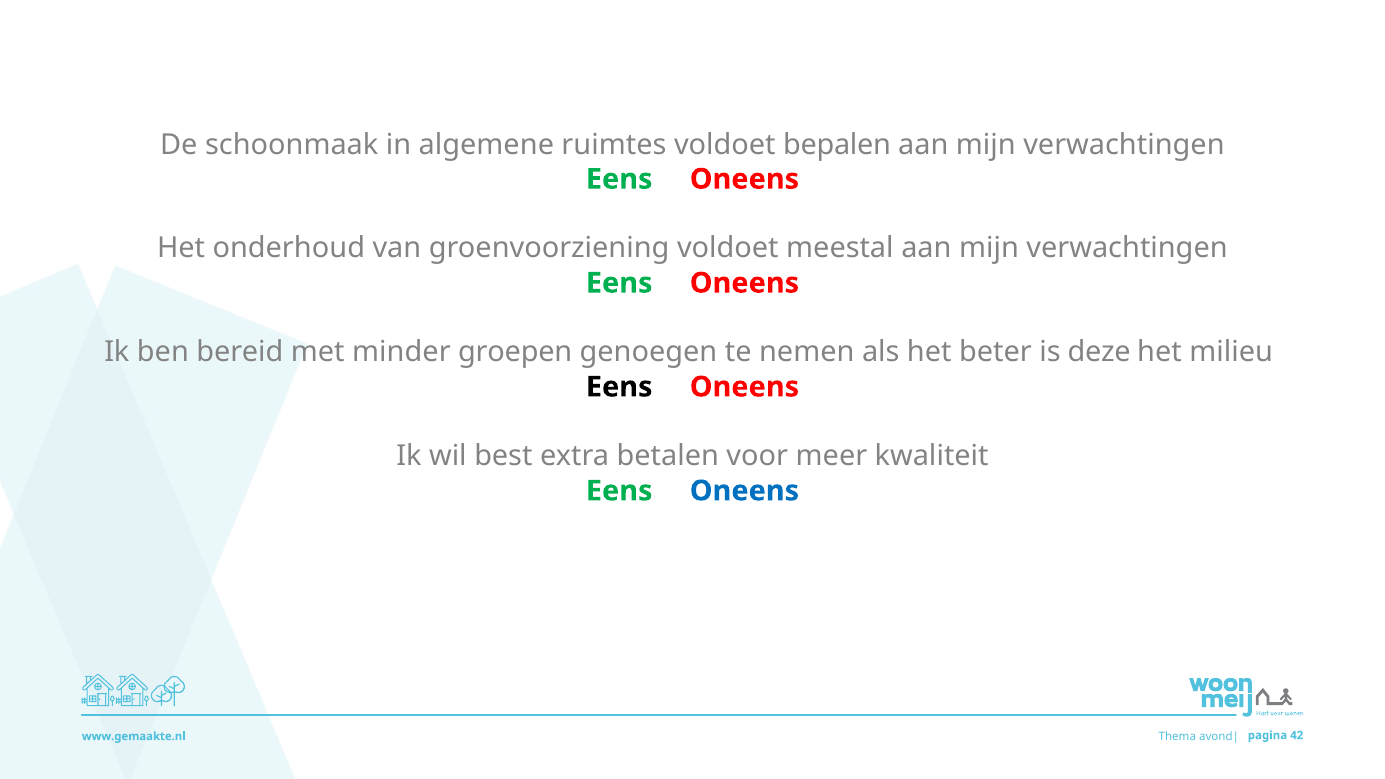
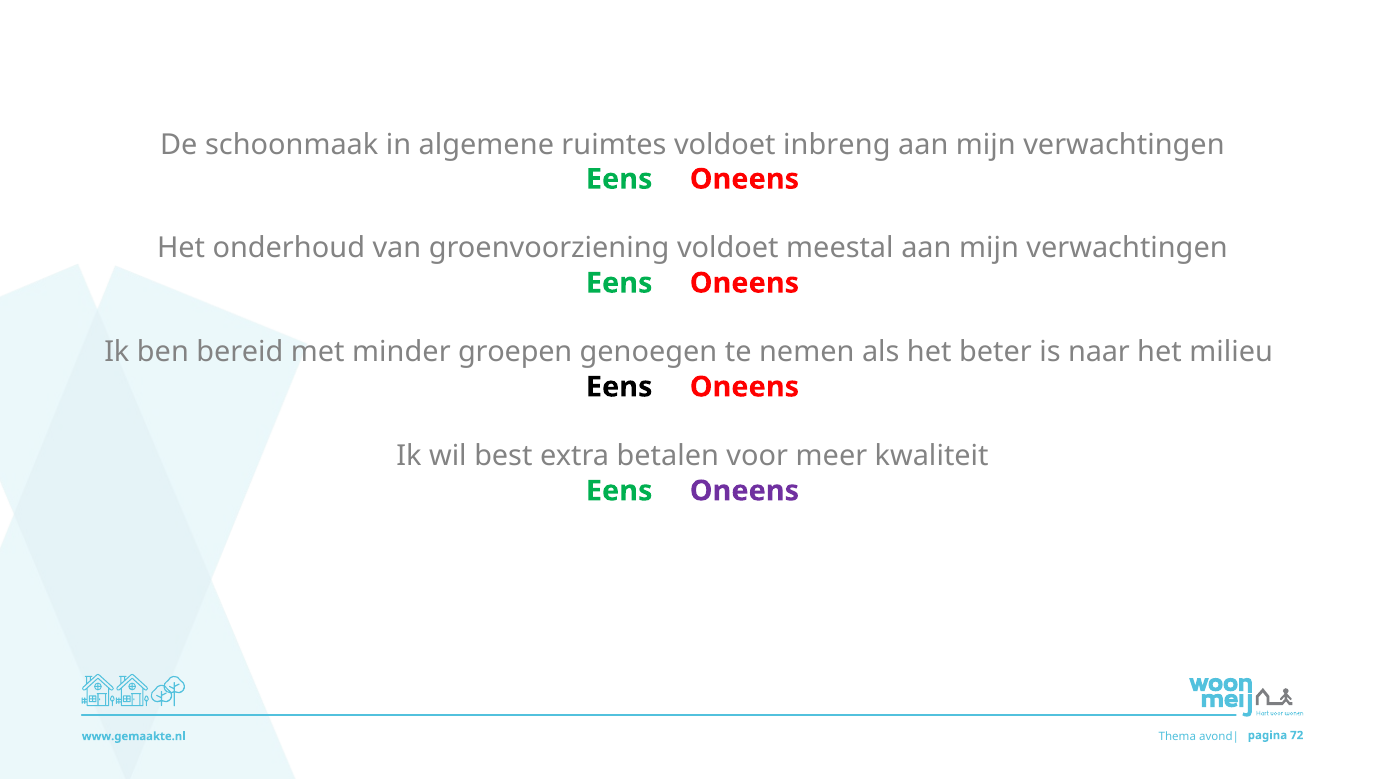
bepalen: bepalen -> inbreng (837, 145)
deze: deze -> naar (1099, 352)
Oneens colour: blue -> purple (744, 491)
42: 42 -> 72 (1297, 735)
